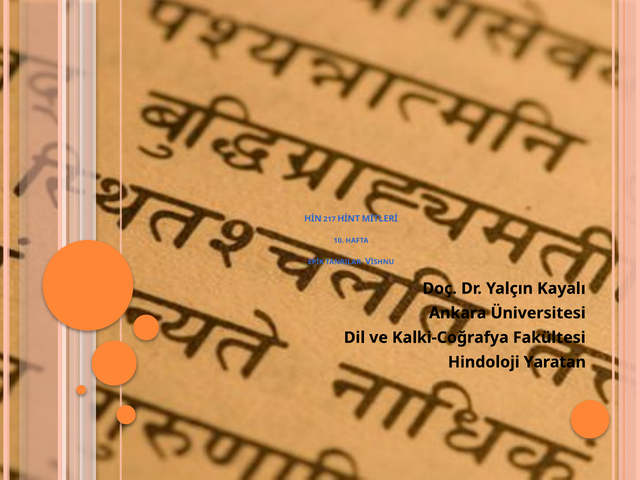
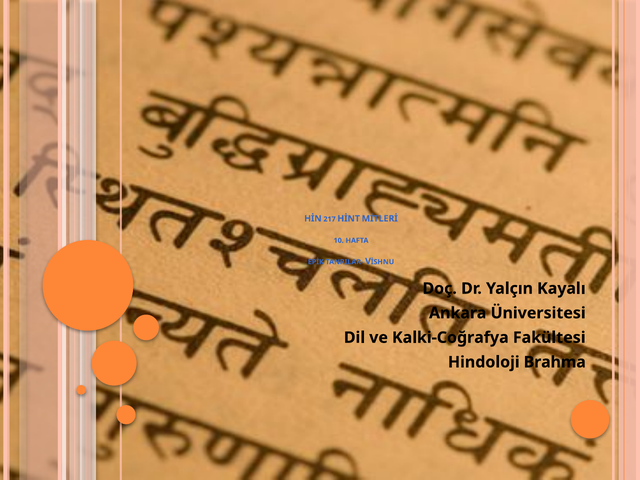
Yaratan: Yaratan -> Brahma (555, 362)
